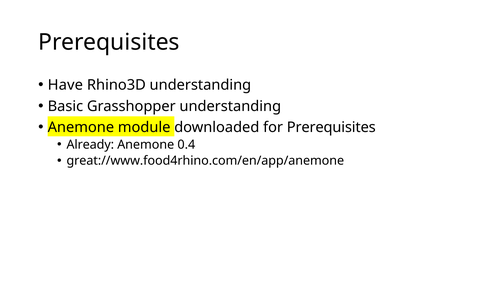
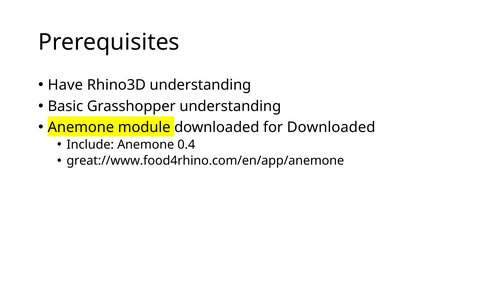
for Prerequisites: Prerequisites -> Downloaded (331, 127)
Already: Already -> Include (90, 144)
